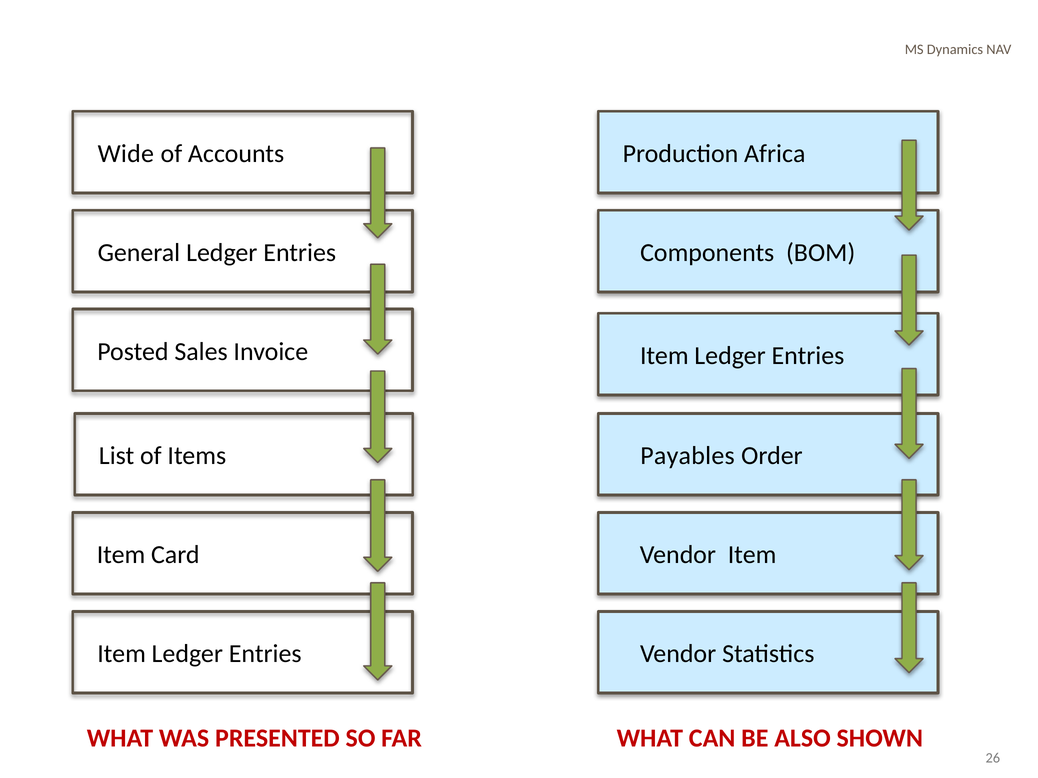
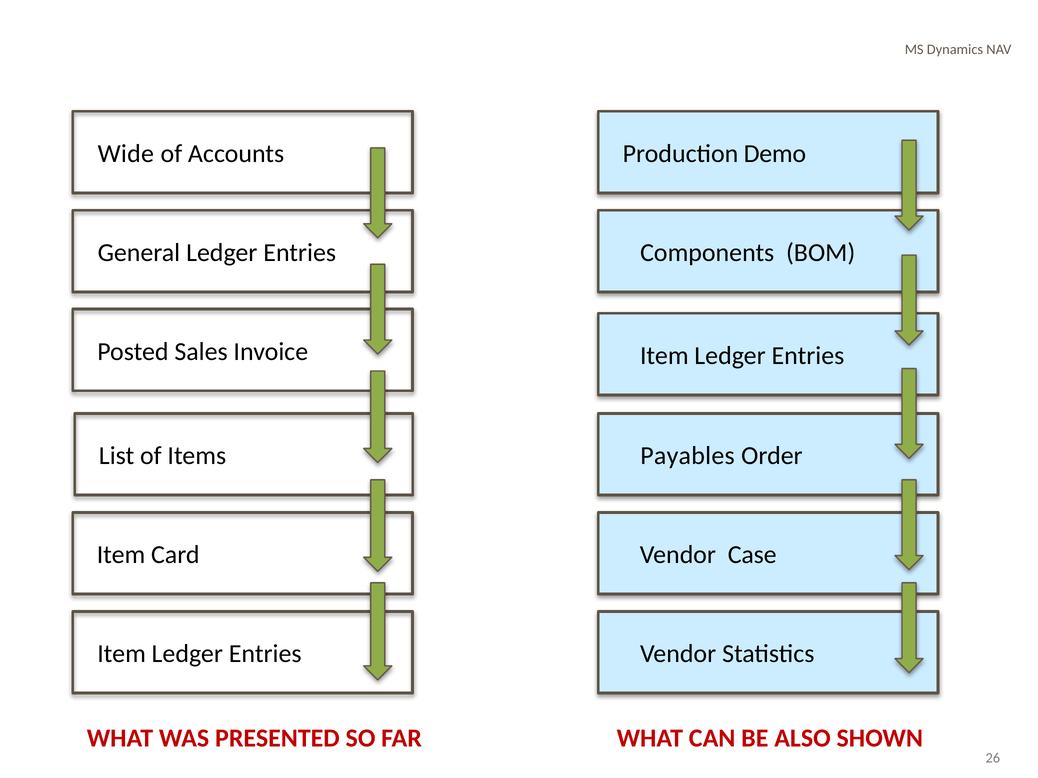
Africa: Africa -> Demo (775, 154)
Vendor Item: Item -> Case (752, 555)
